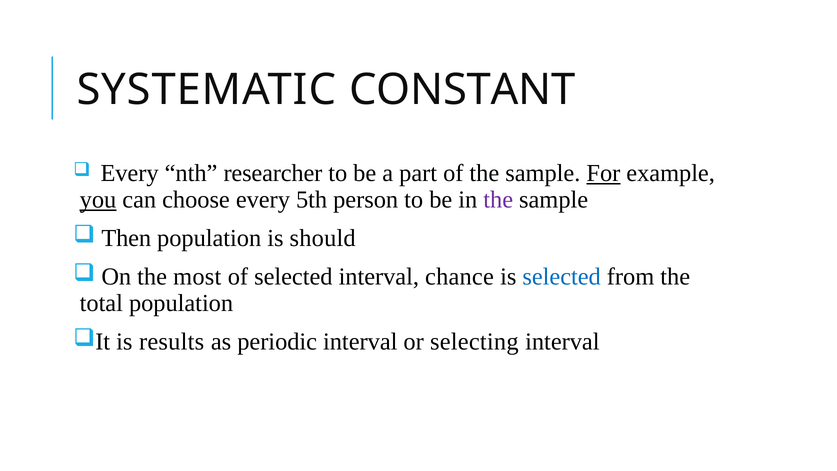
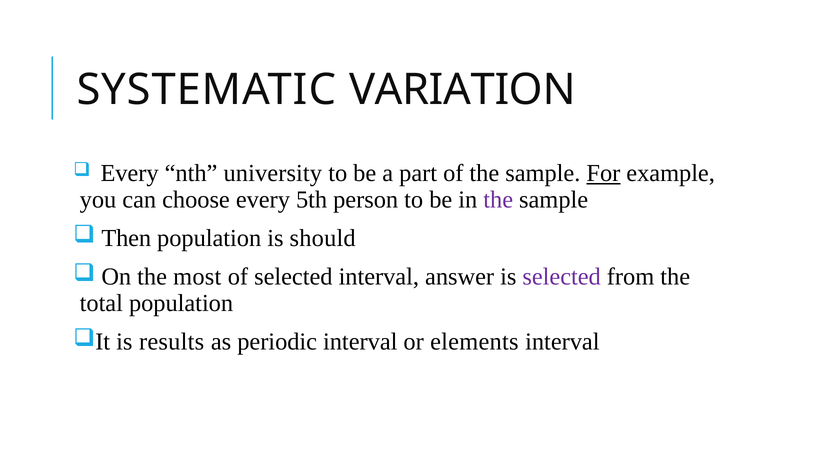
CONSTANT: CONSTANT -> VARIATION (462, 90)
researcher: researcher -> university (273, 173)
you underline: present -> none (98, 199)
chance: chance -> answer (460, 277)
selected colour: blue -> purple (562, 277)
selecting: selecting -> elements (474, 342)
